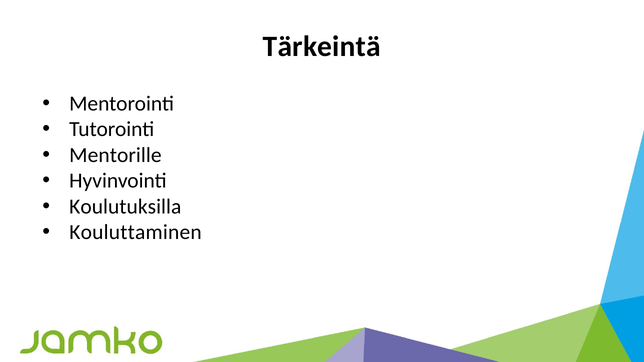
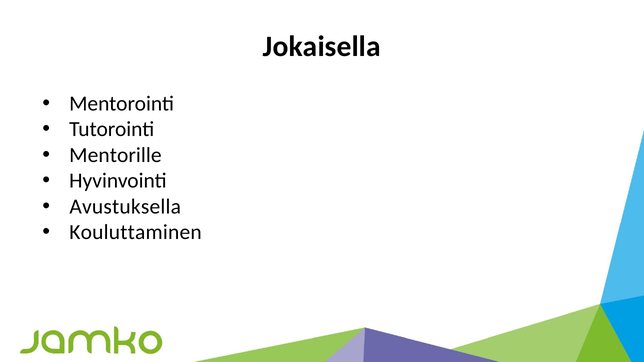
Tärkeintä: Tärkeintä -> Jokaisella (322, 47)
Koulutuksilla: Koulutuksilla -> Avustuksella (125, 207)
